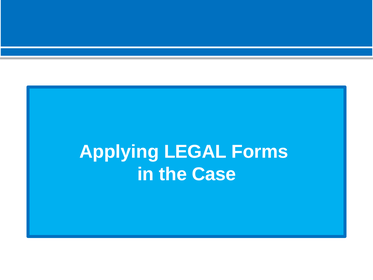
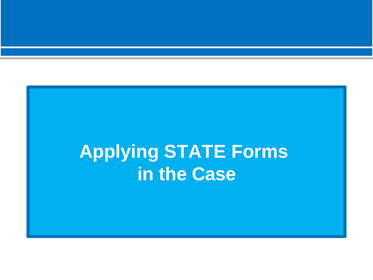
LEGAL: LEGAL -> STATE (195, 152)
